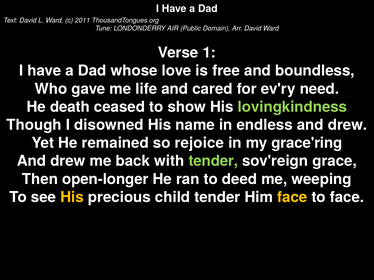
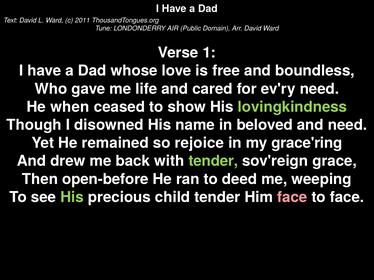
death: death -> when (70, 107)
endless: endless -> beloved (265, 125)
drew: drew -> need (347, 125)
open-longer: open-longer -> open-before (105, 179)
His colour: yellow -> light green (72, 197)
face colour: yellow -> pink (292, 197)
